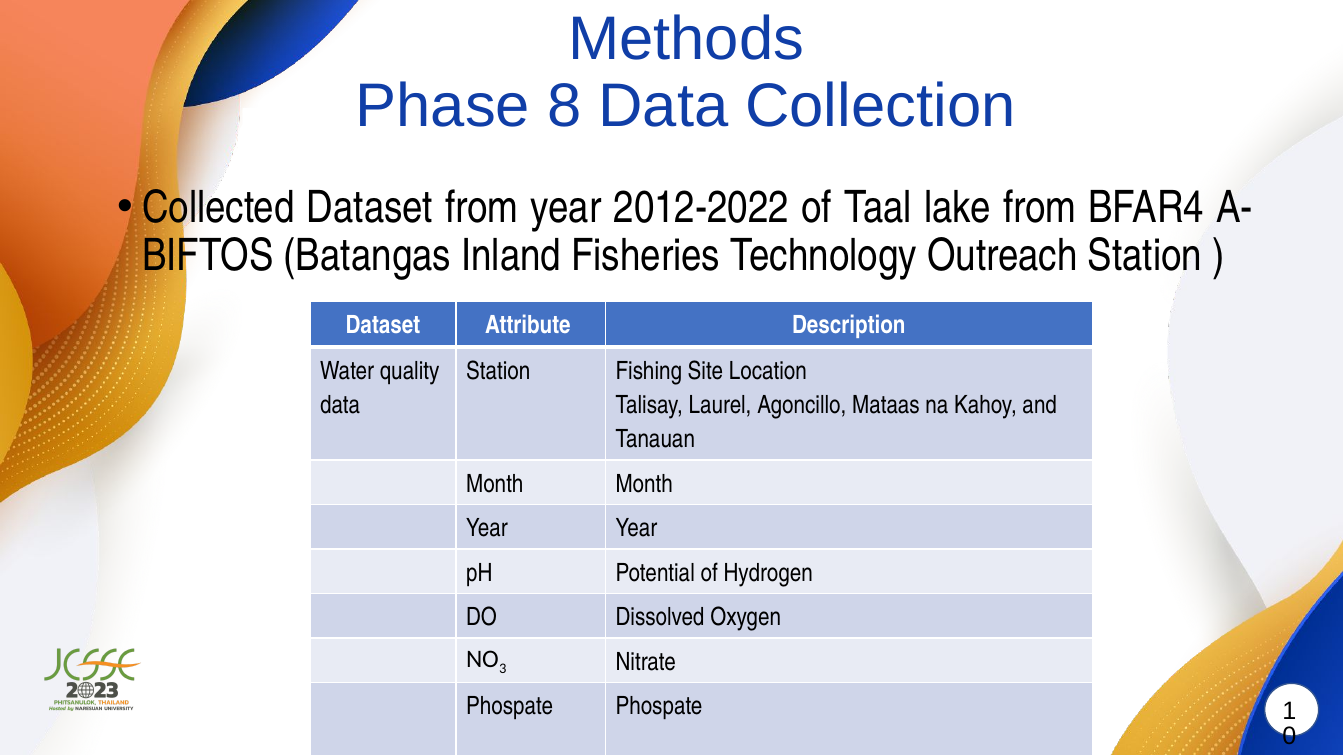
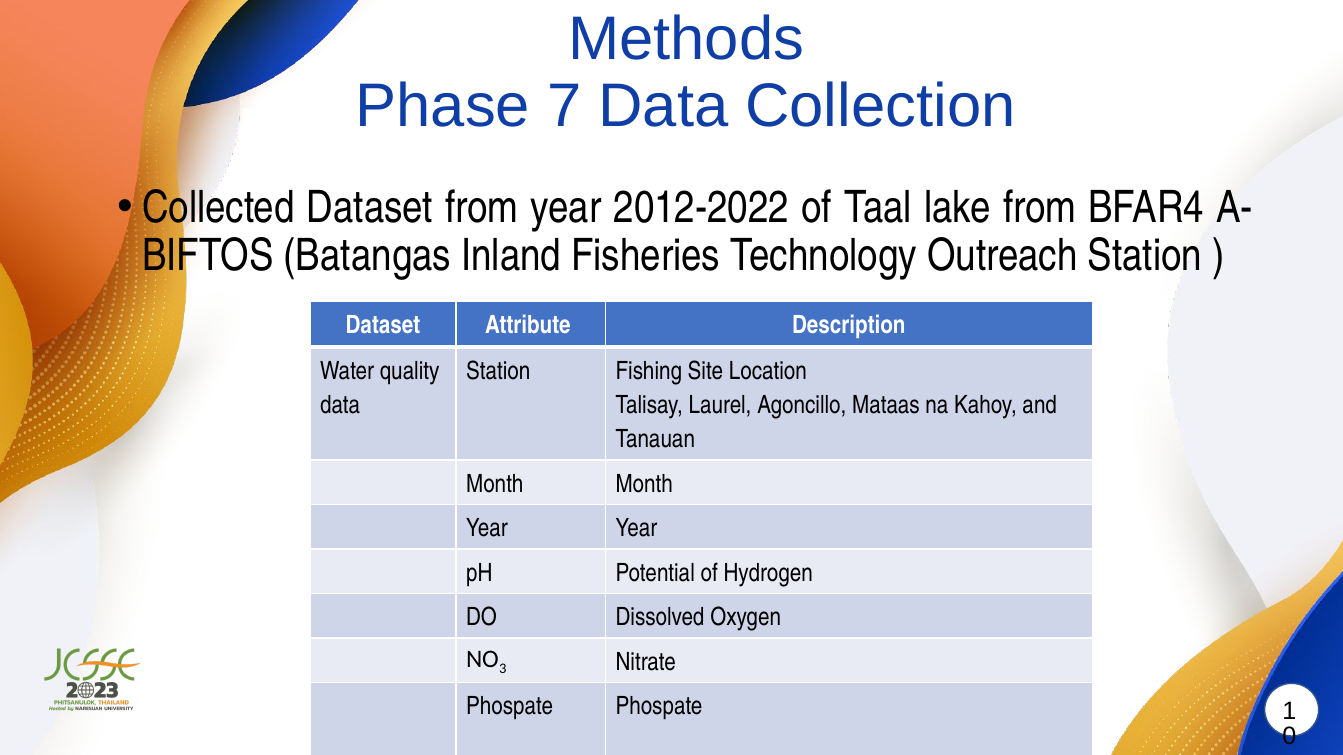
8: 8 -> 7 (564, 106)
